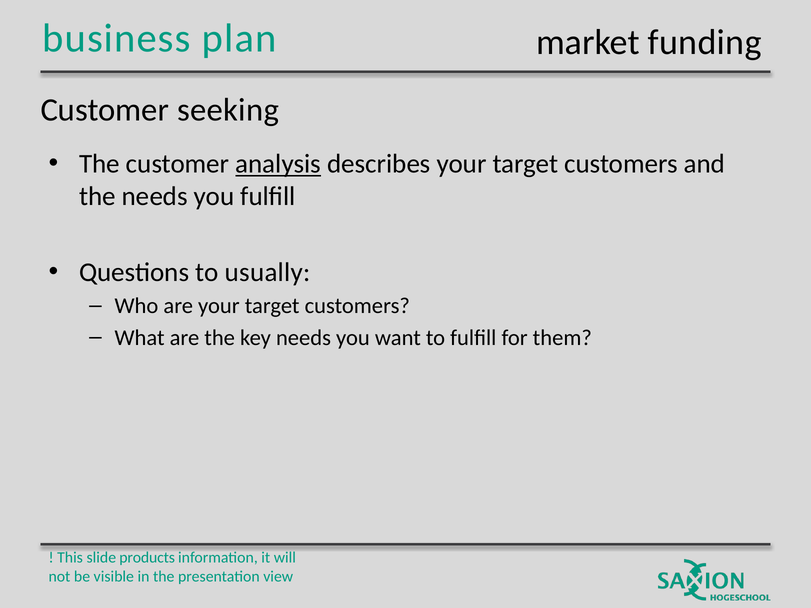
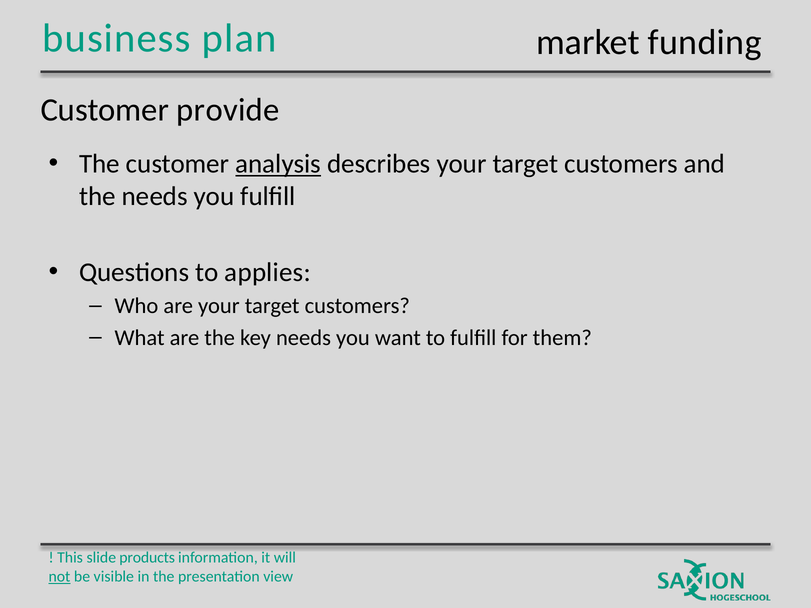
seeking: seeking -> provide (228, 110)
usually: usually -> applies (268, 272)
not underline: none -> present (59, 577)
